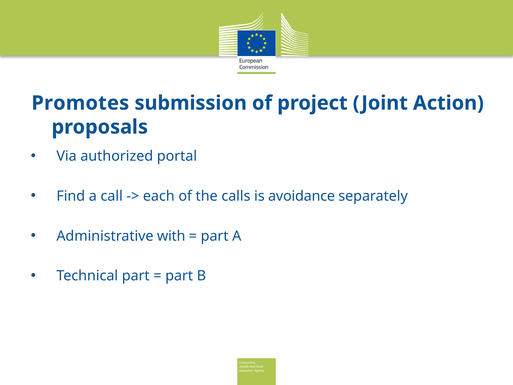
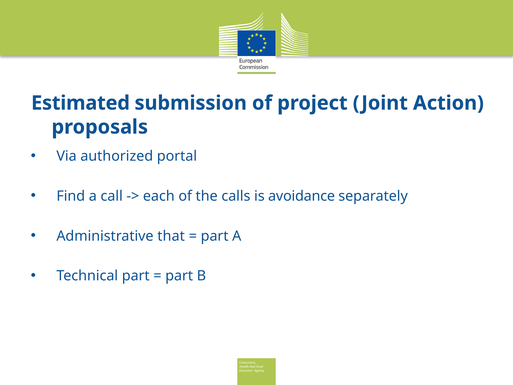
Promotes: Promotes -> Estimated (80, 103)
with: with -> that (171, 236)
